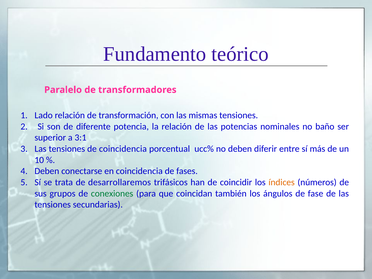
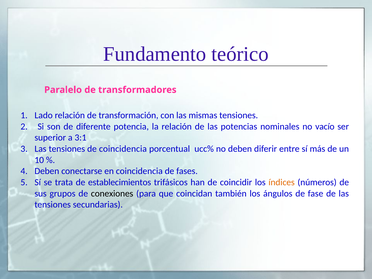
baño: baño -> vacío (325, 126)
desarrollaremos: desarrollaremos -> establecimientos (120, 182)
conexiones colour: green -> black (112, 193)
